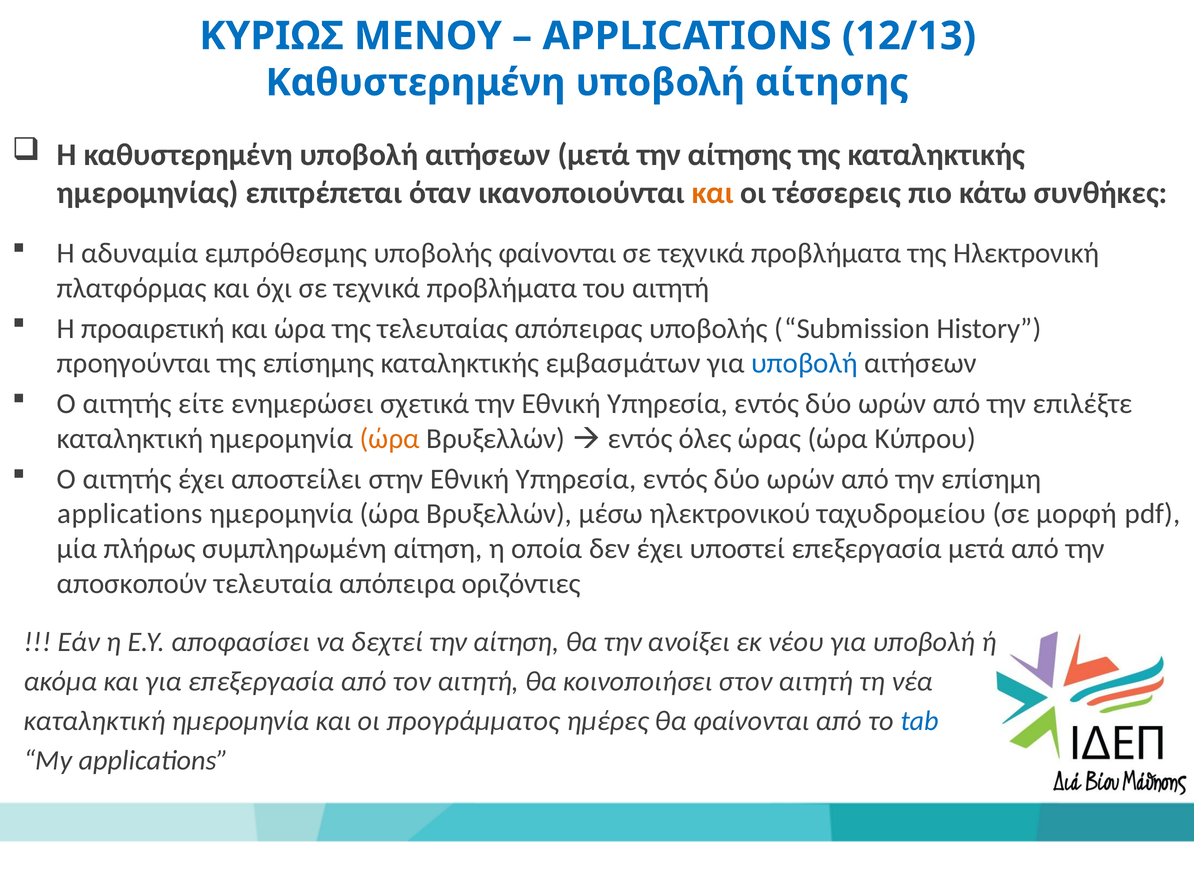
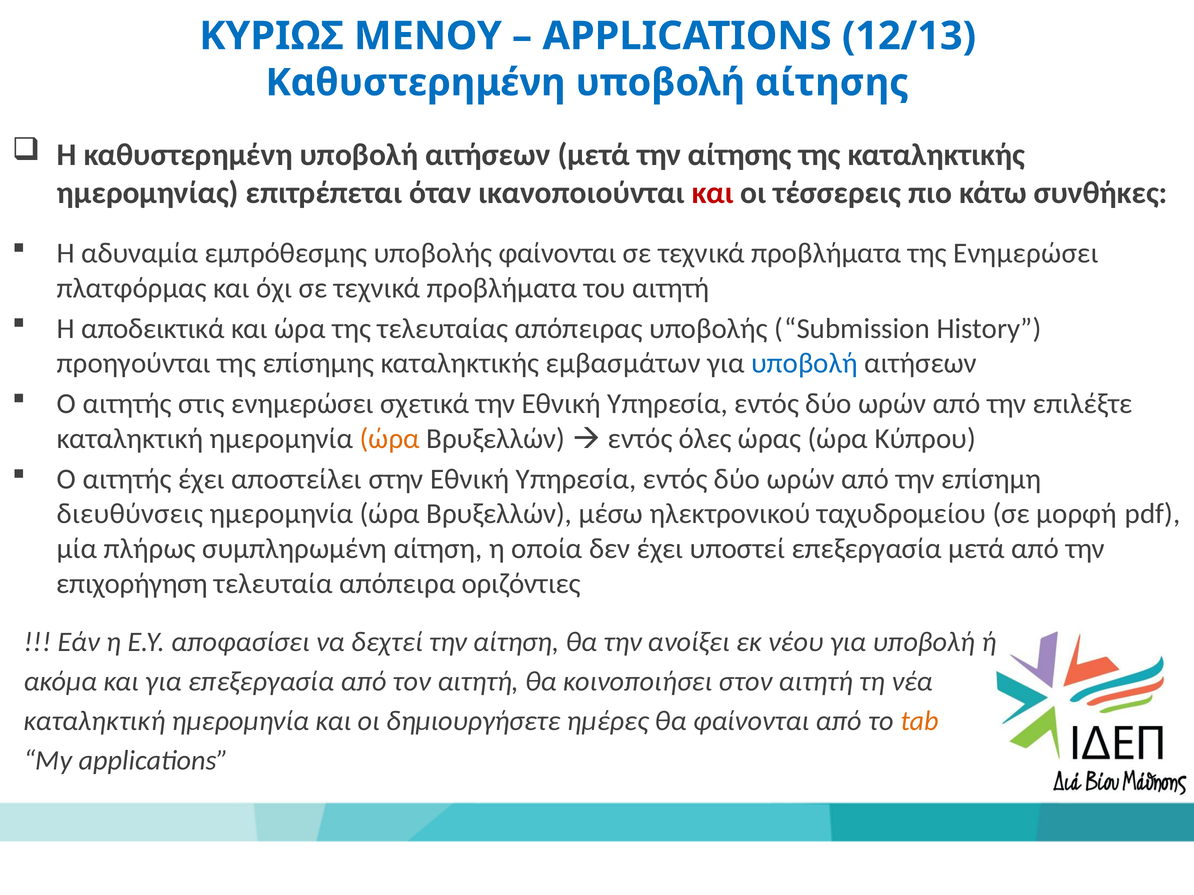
και colour: orange -> red (713, 193)
της Ηλεκτρονική: Ηλεκτρονική -> Ενημερώσει (1026, 253)
προαιρετική: προαιρετική -> αποδεικτικά (153, 329)
είτε: είτε -> στις (202, 404)
applications: applications -> διευθύνσεις (130, 514)
αποσκοπούν: αποσκοπούν -> επιχορήγηση (132, 584)
προγράμματος: προγράμματος -> δημιουργήσετε (473, 721)
tab colour: blue -> orange (920, 721)
